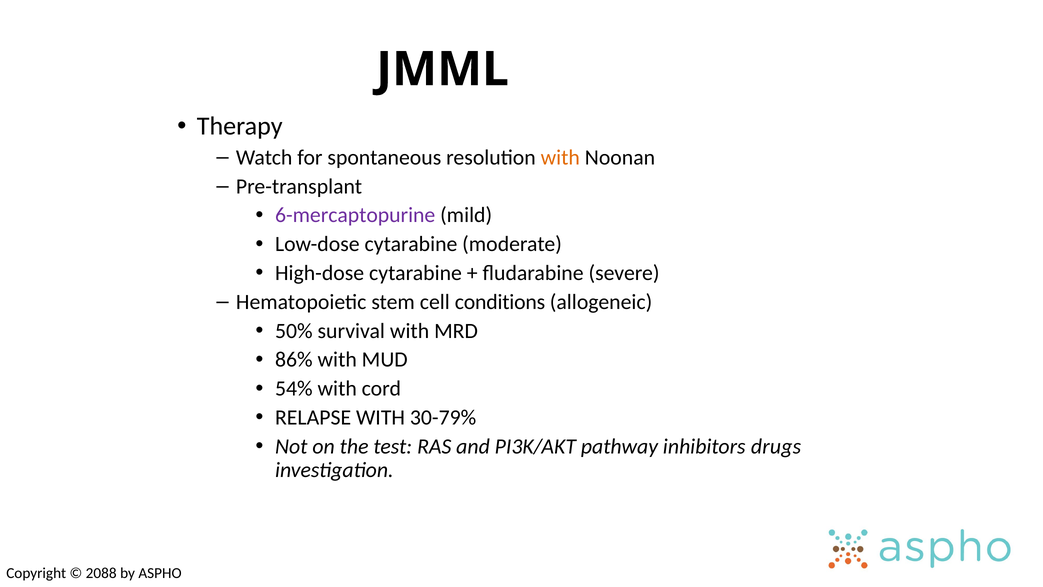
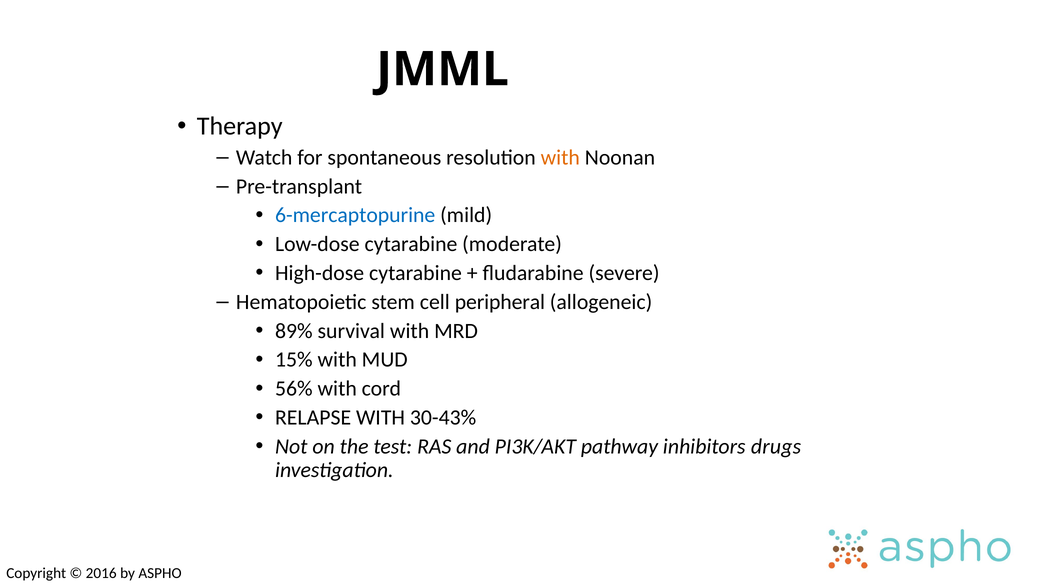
6-mercaptopurine colour: purple -> blue (355, 215)
conditions: conditions -> peripheral (500, 302)
50%: 50% -> 89% (294, 331)
86%: 86% -> 15% (294, 360)
54%: 54% -> 56% (294, 388)
30-79%: 30-79% -> 30-43% (443, 417)
2088: 2088 -> 2016 (101, 573)
